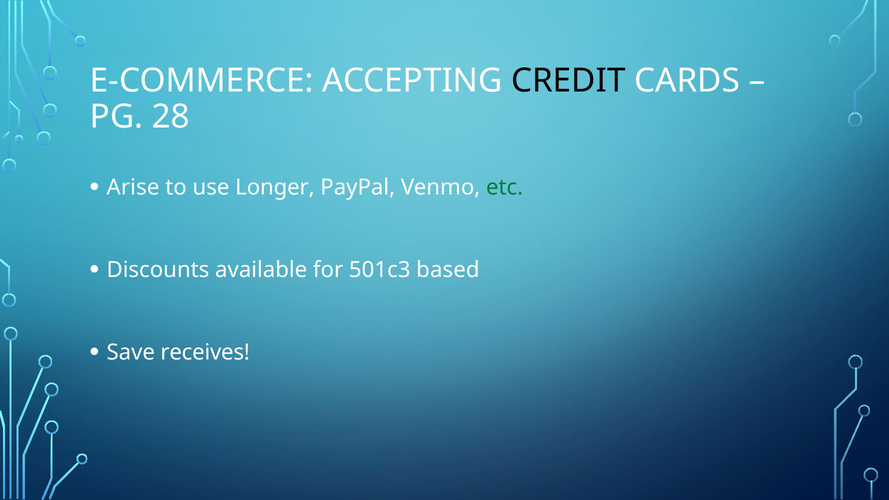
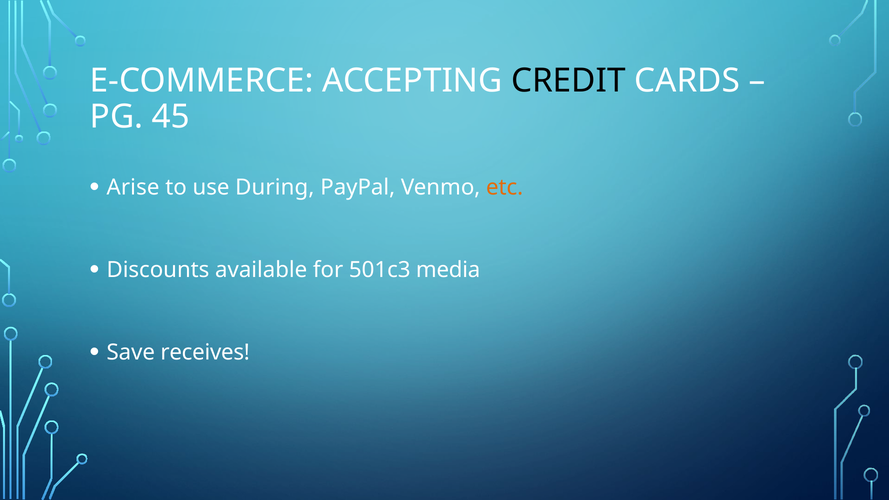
28: 28 -> 45 (171, 117)
Longer: Longer -> During (275, 188)
etc colour: green -> orange (505, 188)
based: based -> media (448, 270)
